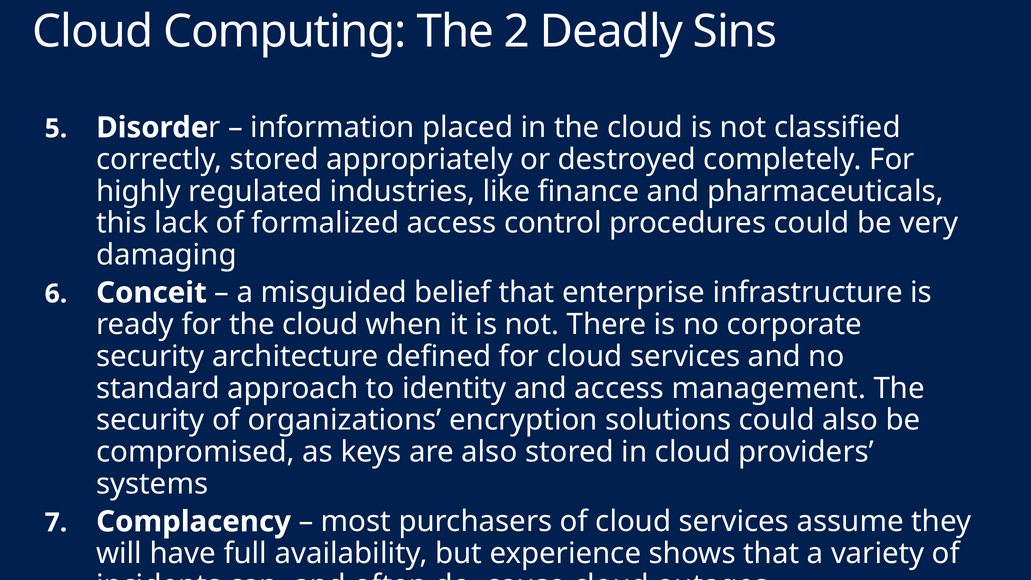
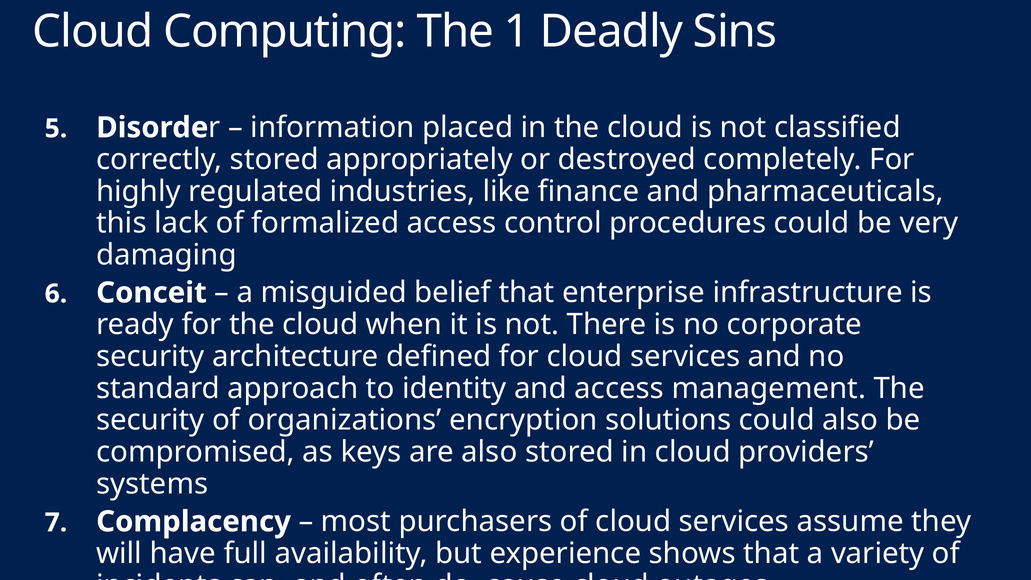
2: 2 -> 1 (517, 32)
